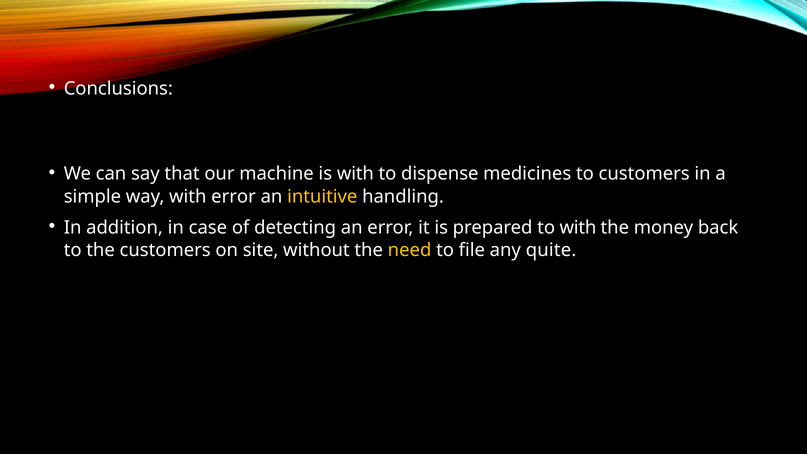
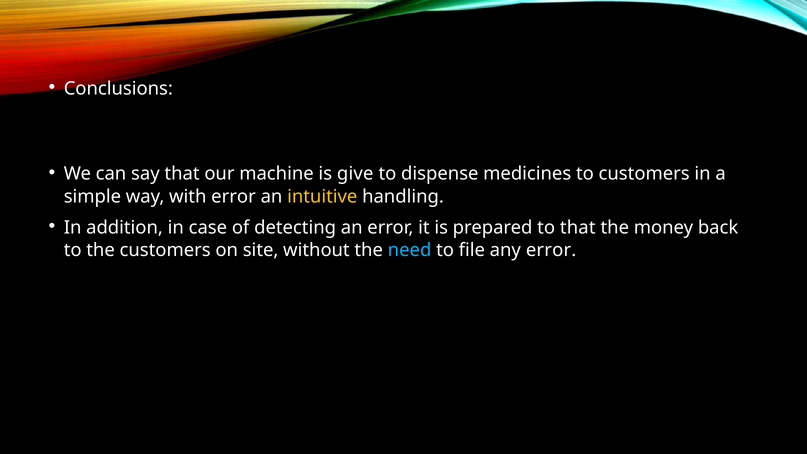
is with: with -> give (355, 174)
to with: with -> that (578, 228)
need colour: yellow -> light blue (410, 250)
any quite: quite -> error (551, 250)
